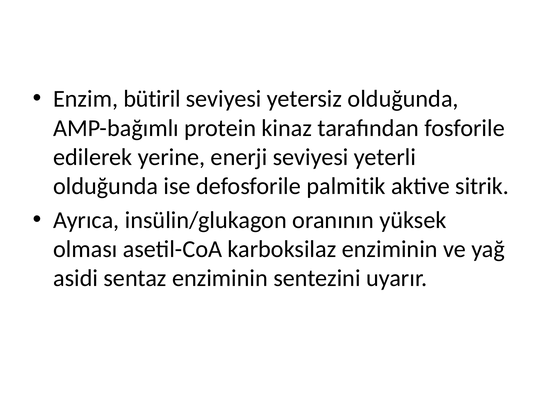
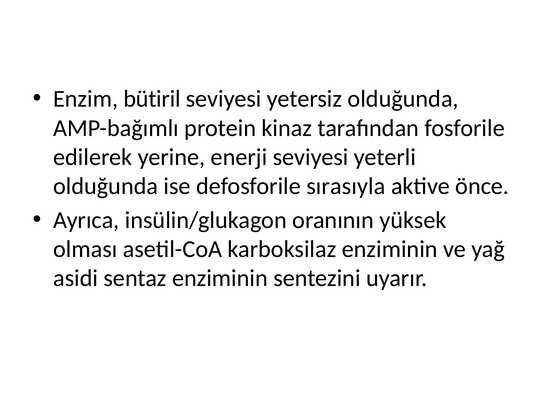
palmitik: palmitik -> sırasıyla (346, 186)
sitrik: sitrik -> önce (482, 186)
